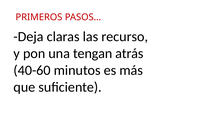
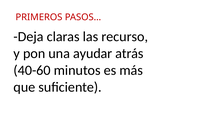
tengan: tengan -> ayudar (93, 54)
